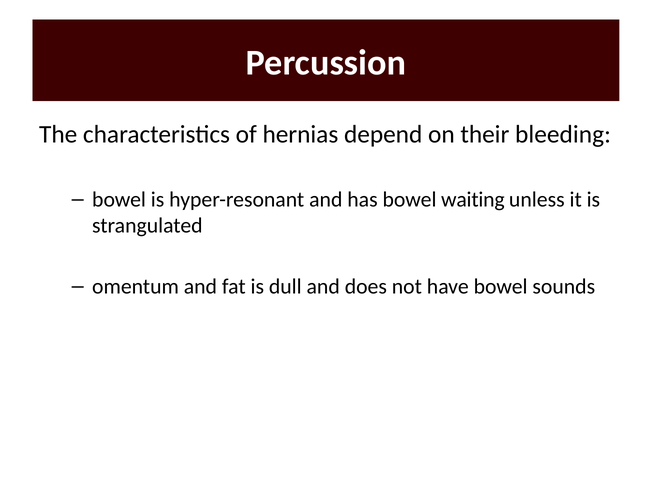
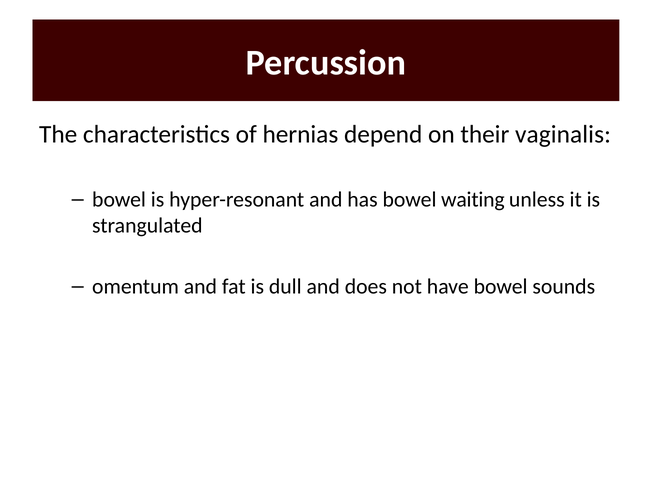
bleeding: bleeding -> vaginalis (563, 134)
